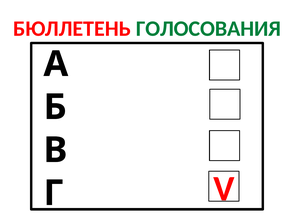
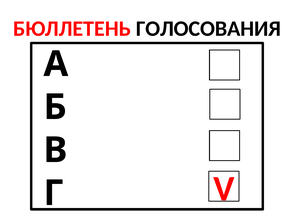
ГОЛОСОВАНИЯ colour: green -> black (208, 29)
